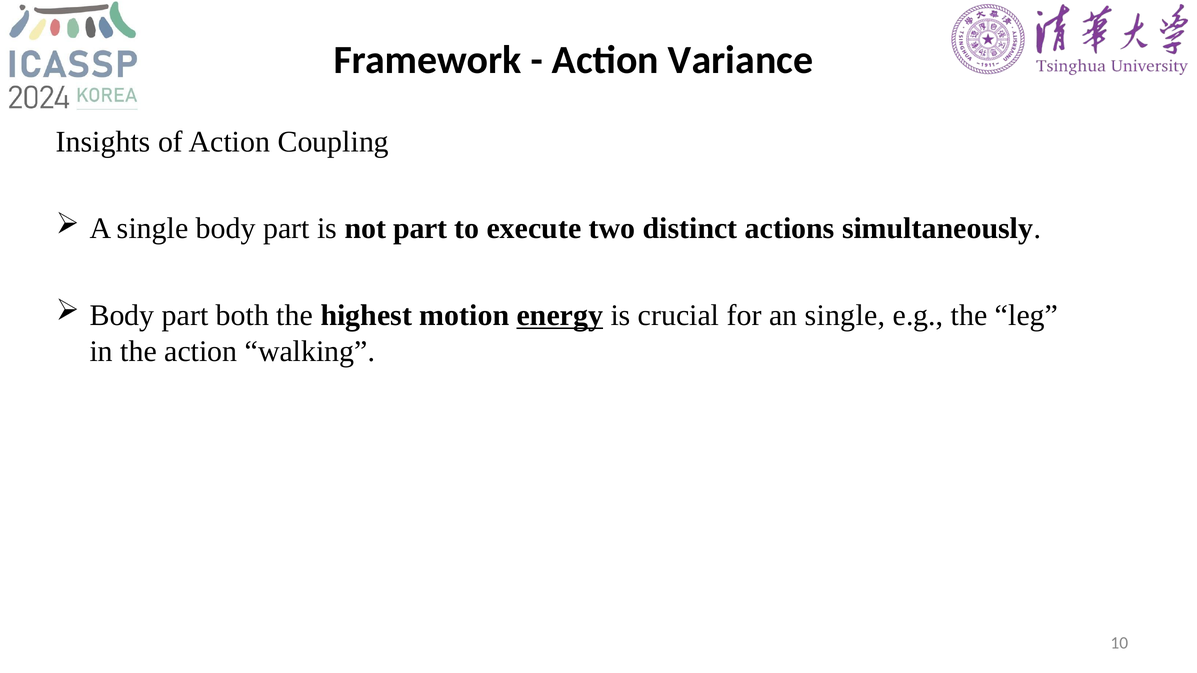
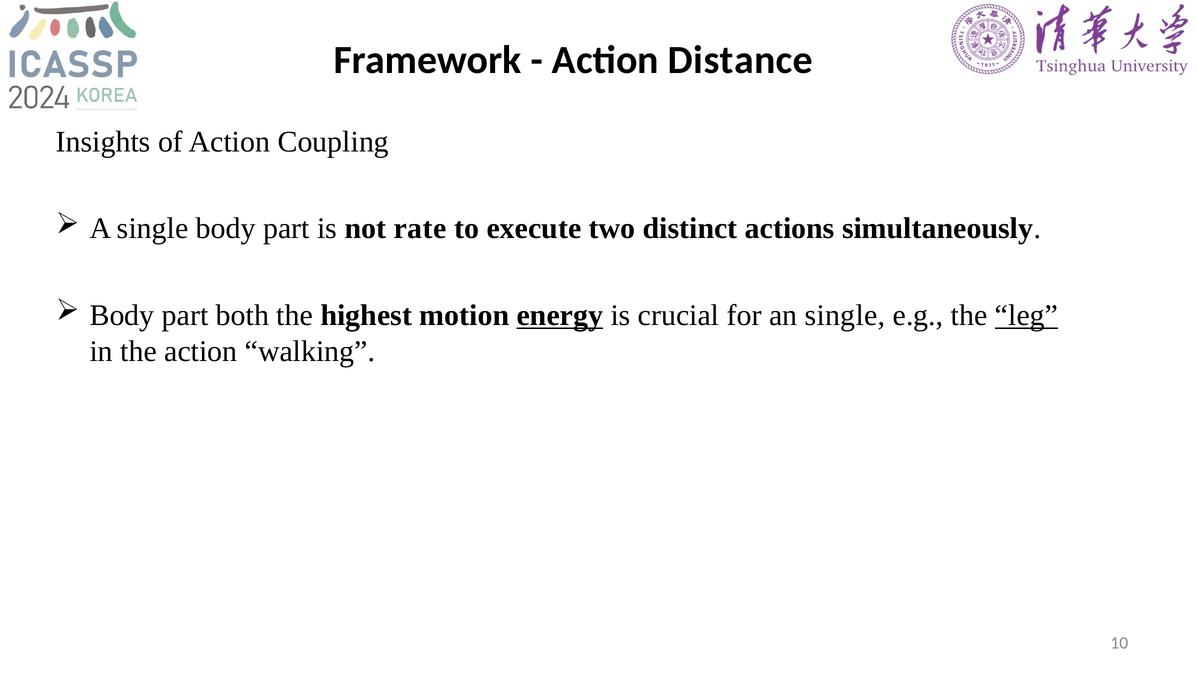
Variance: Variance -> Distance (740, 60)
not part: part -> rate (420, 229)
leg underline: none -> present (1026, 316)
